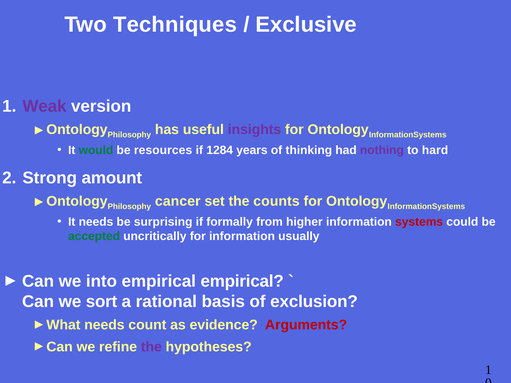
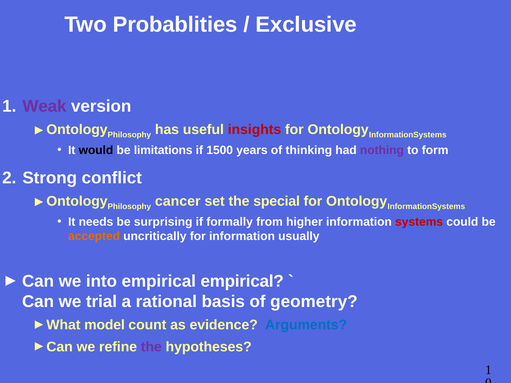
Techniques: Techniques -> Probablities (175, 25)
insights colour: purple -> red (254, 130)
would colour: green -> black (96, 150)
resources: resources -> limitations (163, 150)
1284: 1284 -> 1500 (220, 150)
hard: hard -> form (435, 150)
amount: amount -> conflict (112, 178)
counts: counts -> special (277, 201)
accepted colour: green -> orange (94, 236)
sort: sort -> trial (101, 302)
exclusion: exclusion -> geometry (314, 302)
needs: needs -> model (105, 325)
Arguments colour: red -> blue (306, 325)
